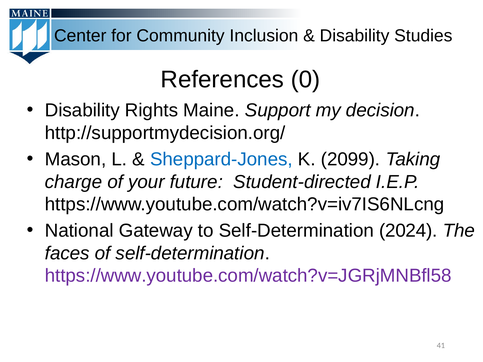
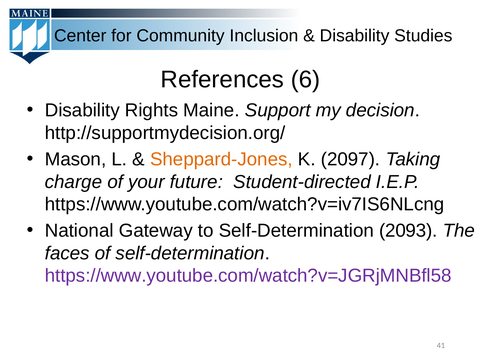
0: 0 -> 6 (305, 80)
Sheppard-Jones colour: blue -> orange (221, 159)
2099: 2099 -> 2097 (351, 159)
2024: 2024 -> 2093 (408, 231)
